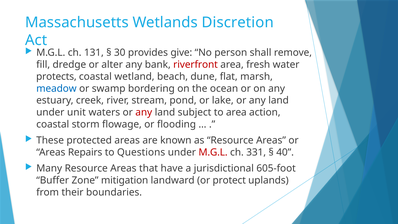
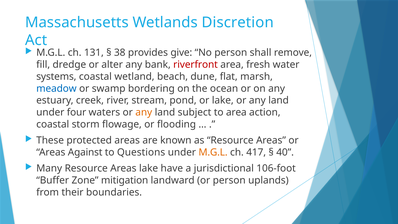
30: 30 -> 38 (120, 53)
protects: protects -> systems (56, 76)
unit: unit -> four (77, 112)
any colour: red -> orange (144, 112)
Repairs: Repairs -> Against (85, 152)
M.G.L colour: red -> orange (213, 152)
331: 331 -> 417 (256, 152)
Areas that: that -> lake (149, 168)
605-foot: 605-foot -> 106-foot (276, 168)
or protect: protect -> person (229, 180)
